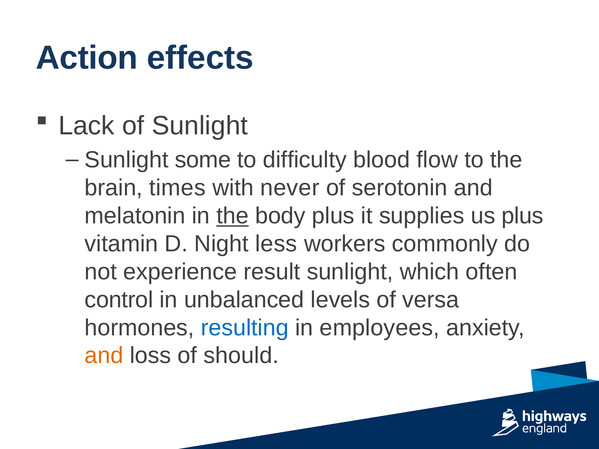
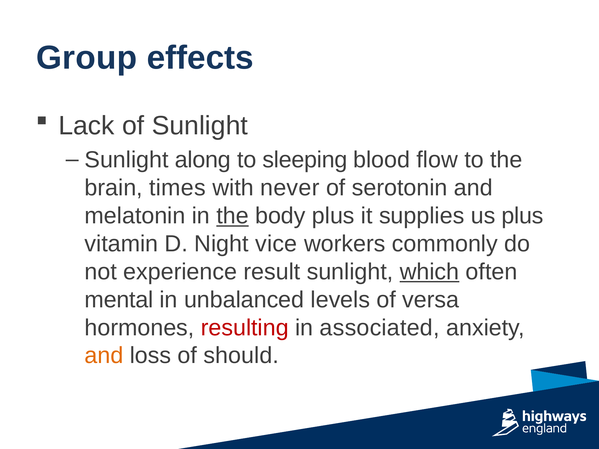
Action: Action -> Group (87, 58)
some: some -> along (203, 160)
difficulty: difficulty -> sleeping (305, 160)
less: less -> vice (276, 244)
which underline: none -> present (429, 272)
control: control -> mental (119, 300)
resulting colour: blue -> red (245, 328)
employees: employees -> associated (380, 328)
